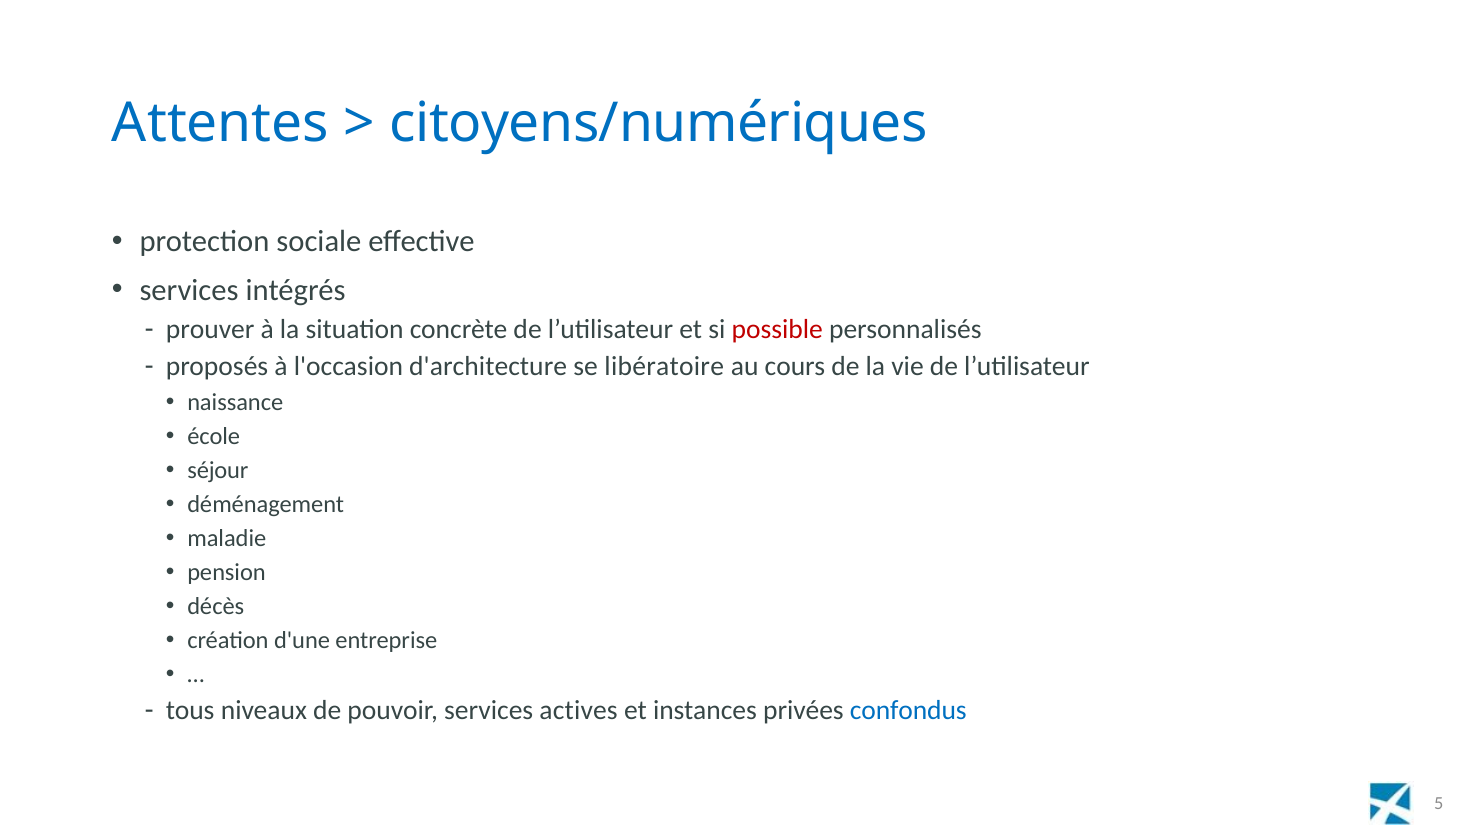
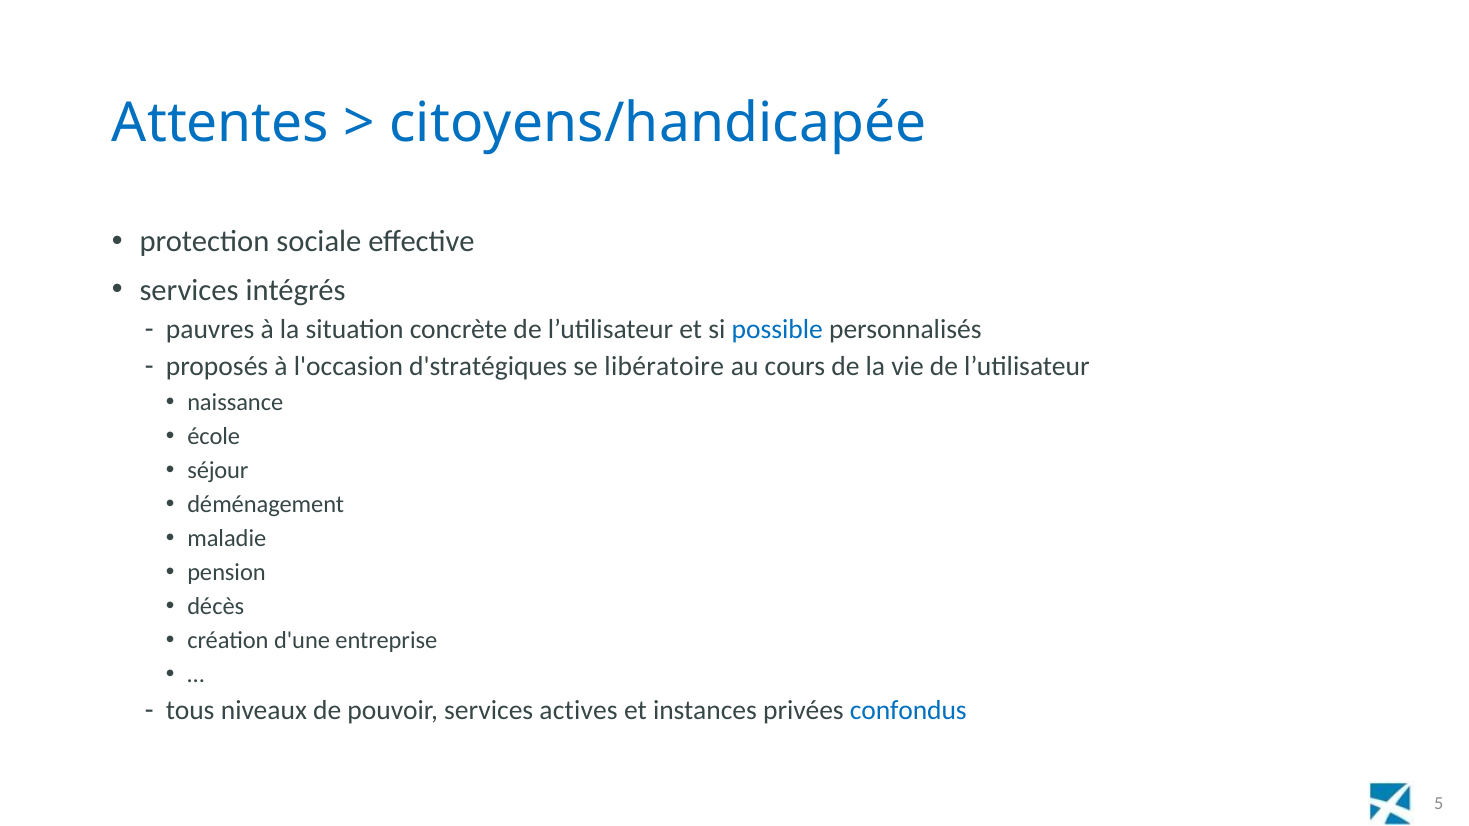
citoyens/numériques: citoyens/numériques -> citoyens/handicapée (658, 123)
prouver: prouver -> pauvres (210, 329)
possible colour: red -> blue (777, 329)
d'architecture: d'architecture -> d'stratégiques (488, 367)
